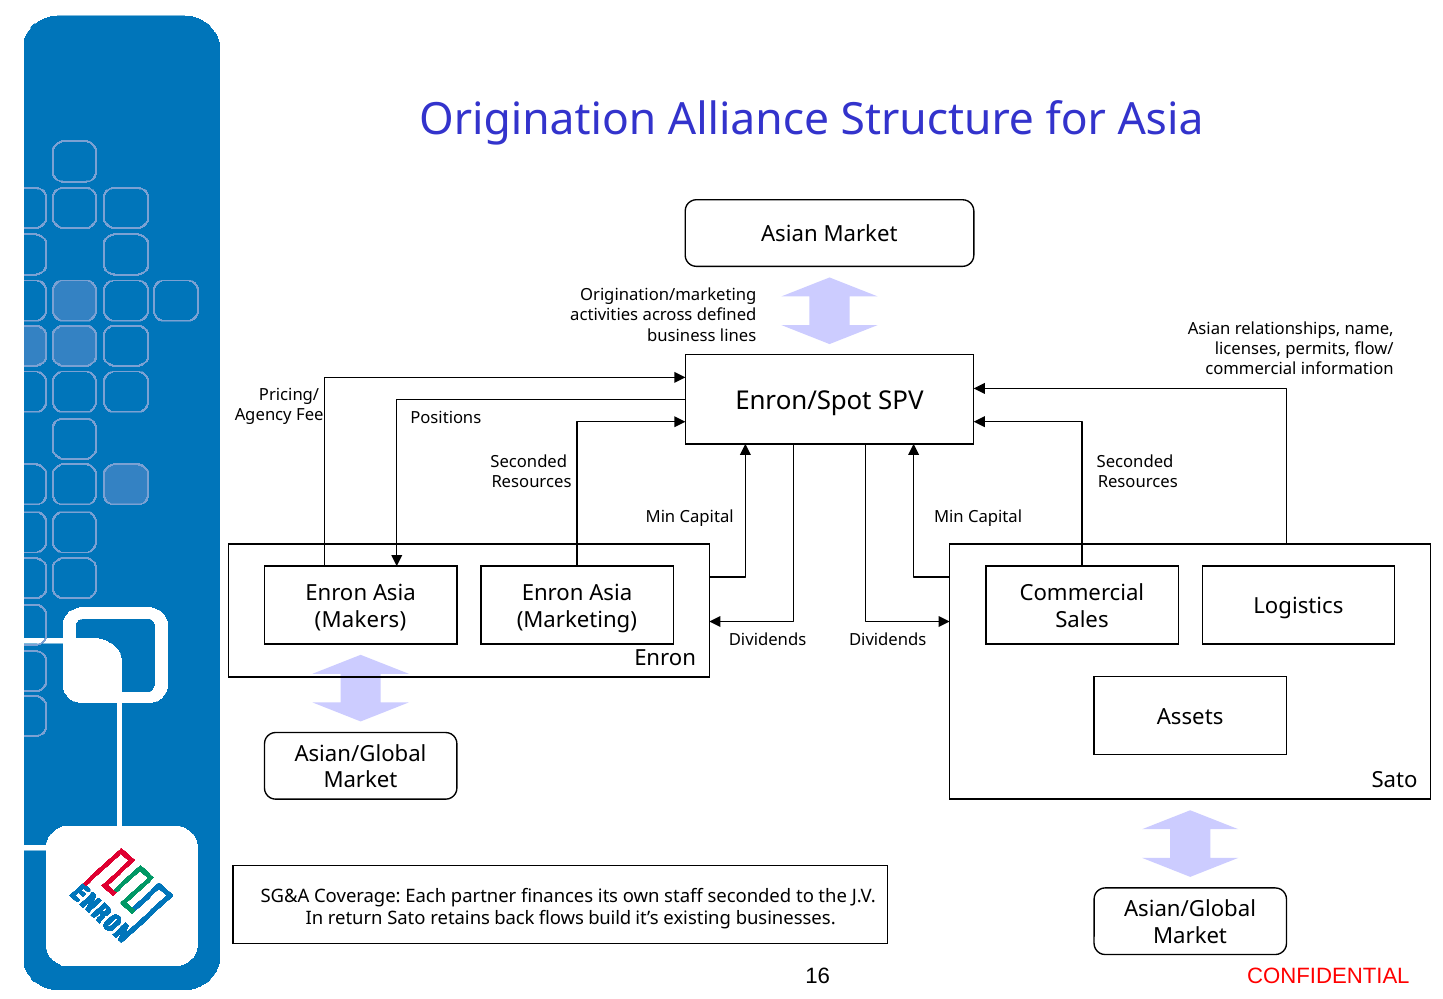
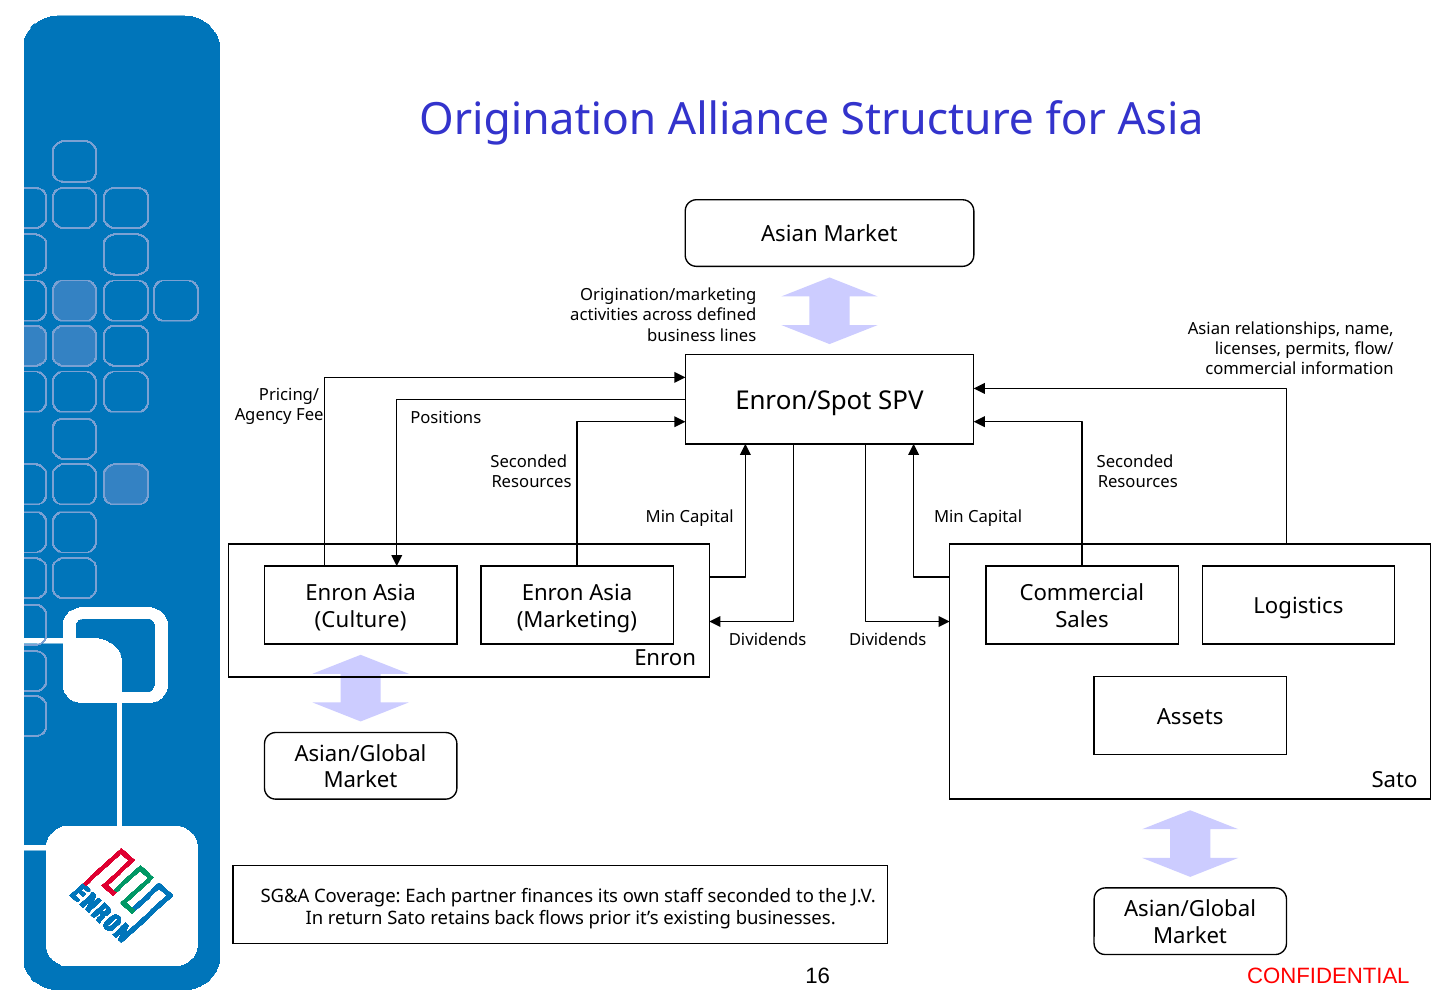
Makers: Makers -> Culture (360, 620)
build: build -> prior (610, 918)
